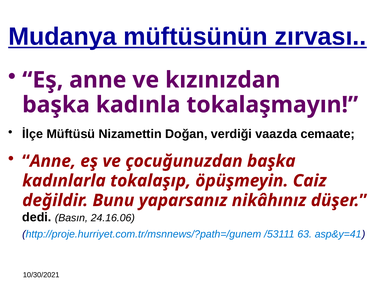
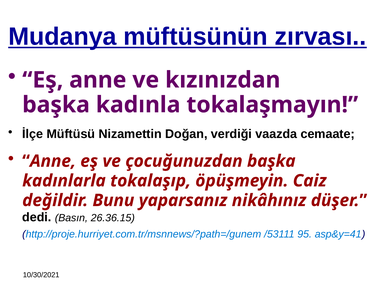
24.16.06: 24.16.06 -> 26.36.15 (113, 217)
63: 63 -> 95 (305, 234)
